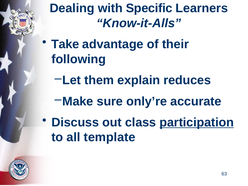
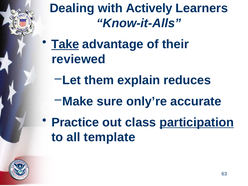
Specific: Specific -> Actively (149, 8)
Take underline: none -> present (65, 44)
following: following -> reviewed (79, 59)
Discuss: Discuss -> Practice (75, 122)
